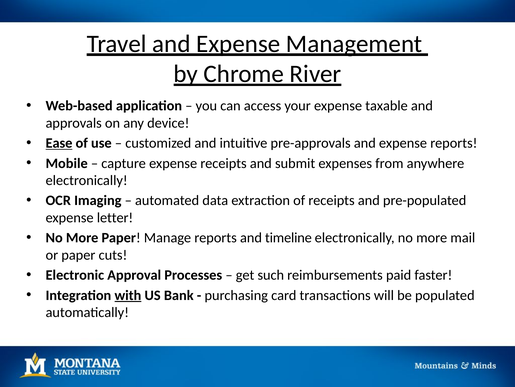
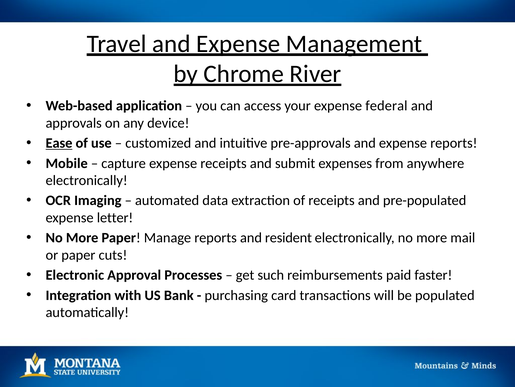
taxable: taxable -> federal (386, 106)
timeline: timeline -> resident (288, 237)
with underline: present -> none (128, 295)
